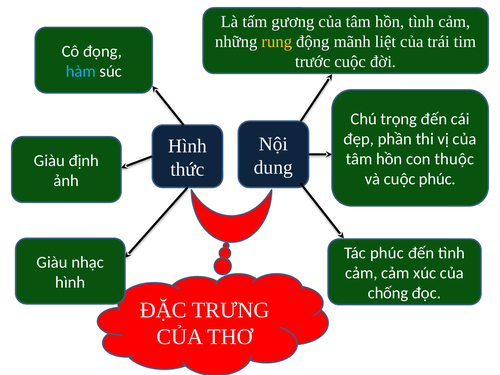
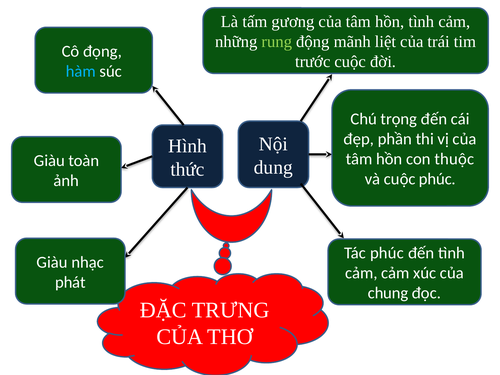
rung colour: yellow -> light green (277, 42)
định: định -> toàn (84, 161)
hình: hình -> phát (70, 282)
chống: chống -> chung (388, 293)
